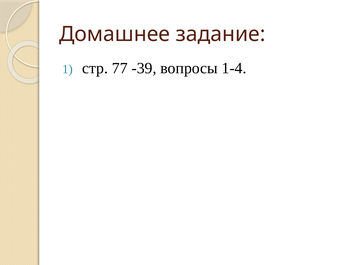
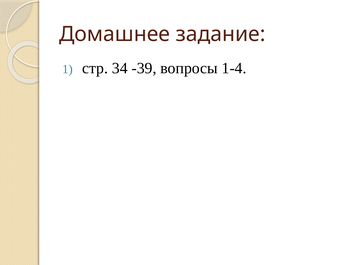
77: 77 -> 34 (120, 68)
